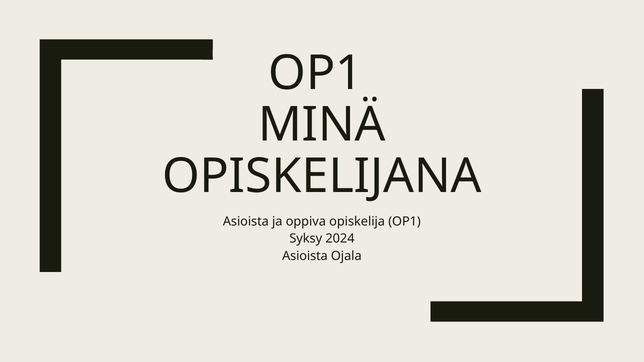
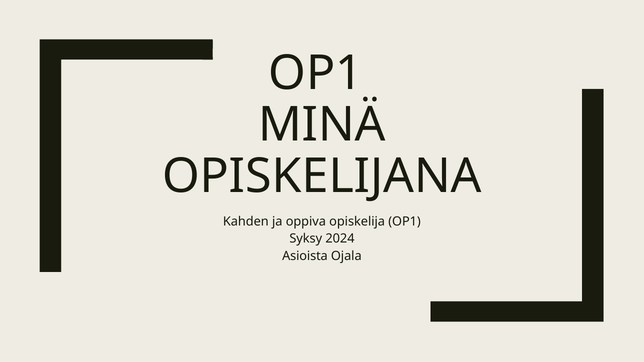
Asioista: Asioista -> Kahden (246, 222)
